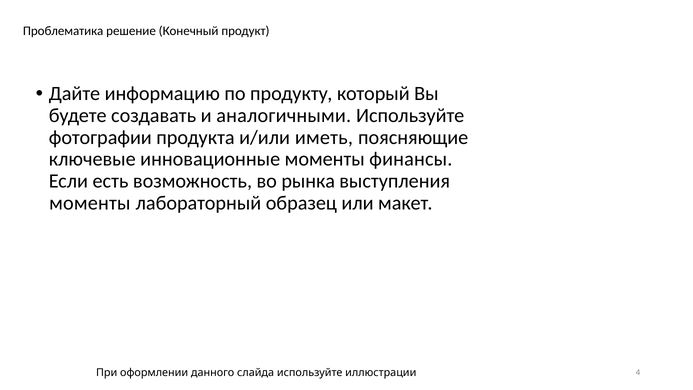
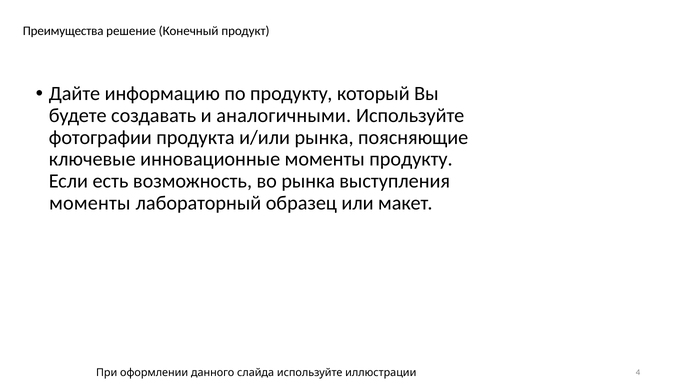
Проблематика: Проблематика -> Преимущества (63, 31)
и/или иметь: иметь -> рынка (324, 137)
моменты финансы: финансы -> продукту (411, 159)
